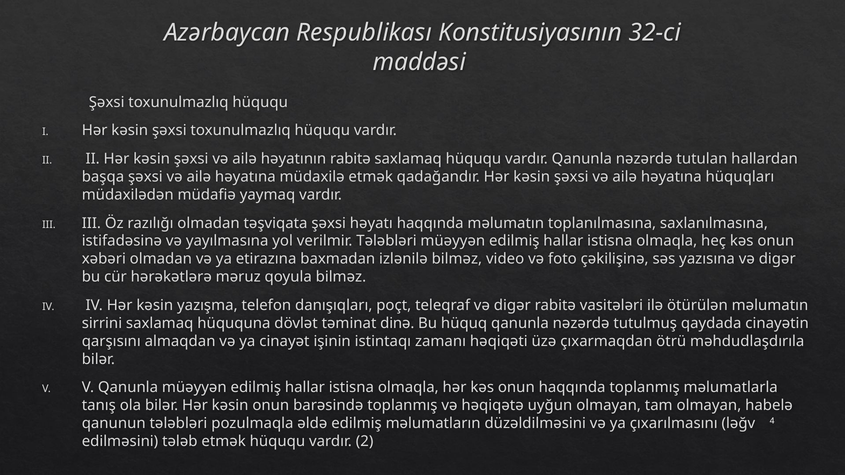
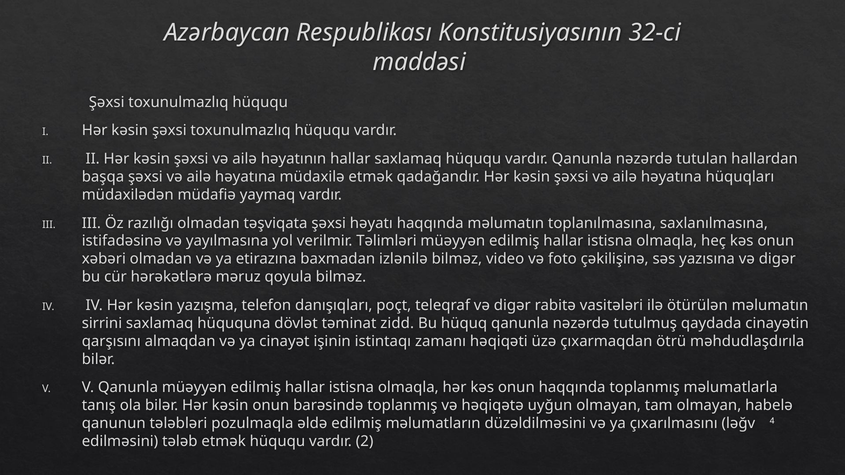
həyatının rabitə: rabitə -> hallar (350, 159)
verilmir Tələbləri: Tələbləri -> Təlimləri (387, 241)
dinə: dinə -> zidd (397, 323)
